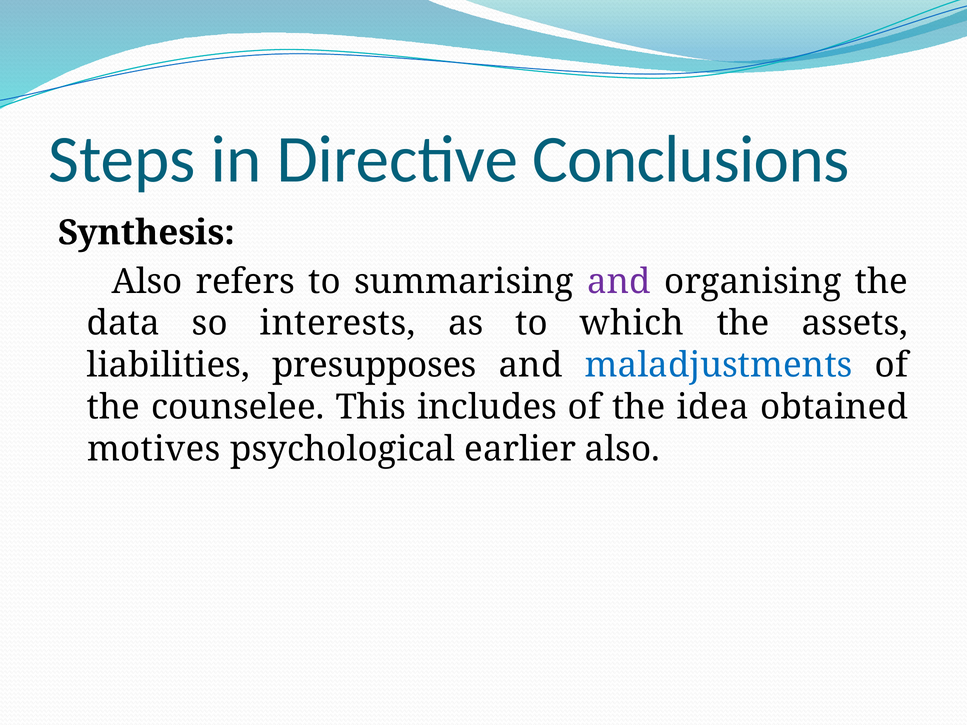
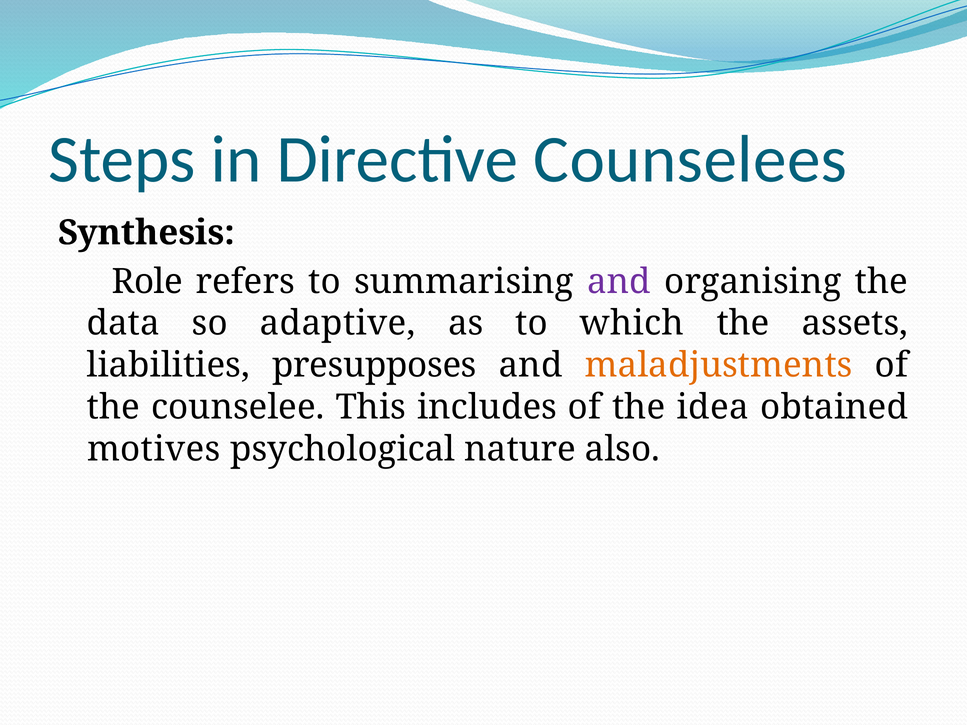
Conclusions: Conclusions -> Counselees (690, 160)
Also: Also -> Role (147, 282)
interests: interests -> adaptive (338, 324)
maladjustments colour: blue -> orange (719, 365)
earlier: earlier -> nature (520, 449)
